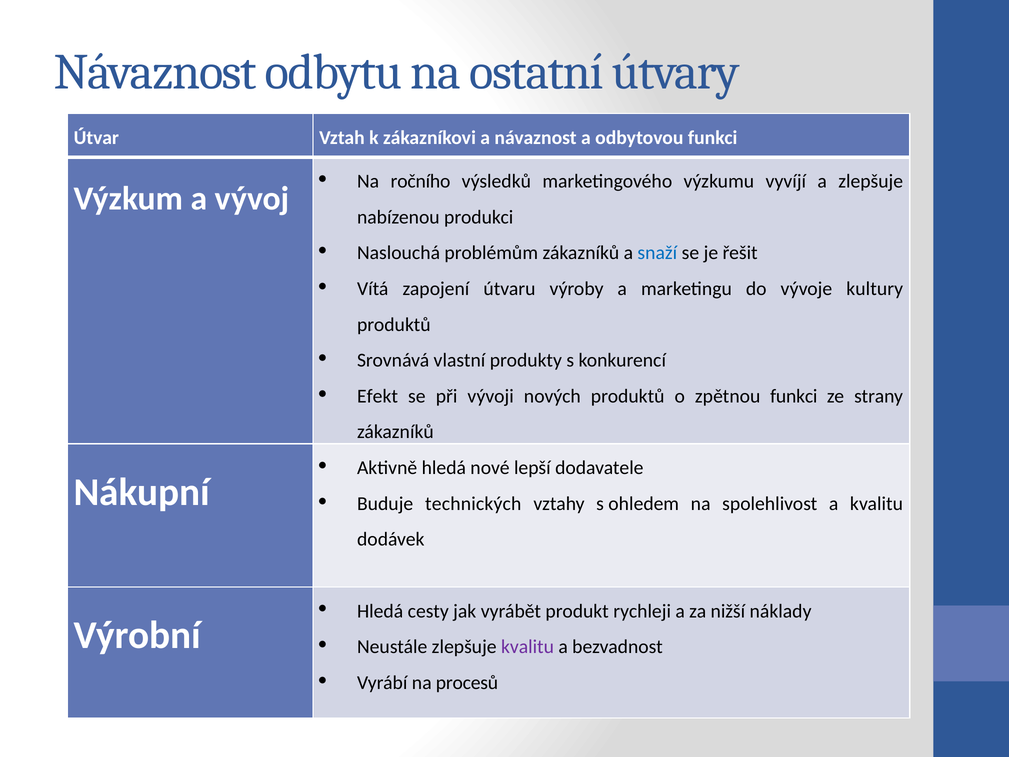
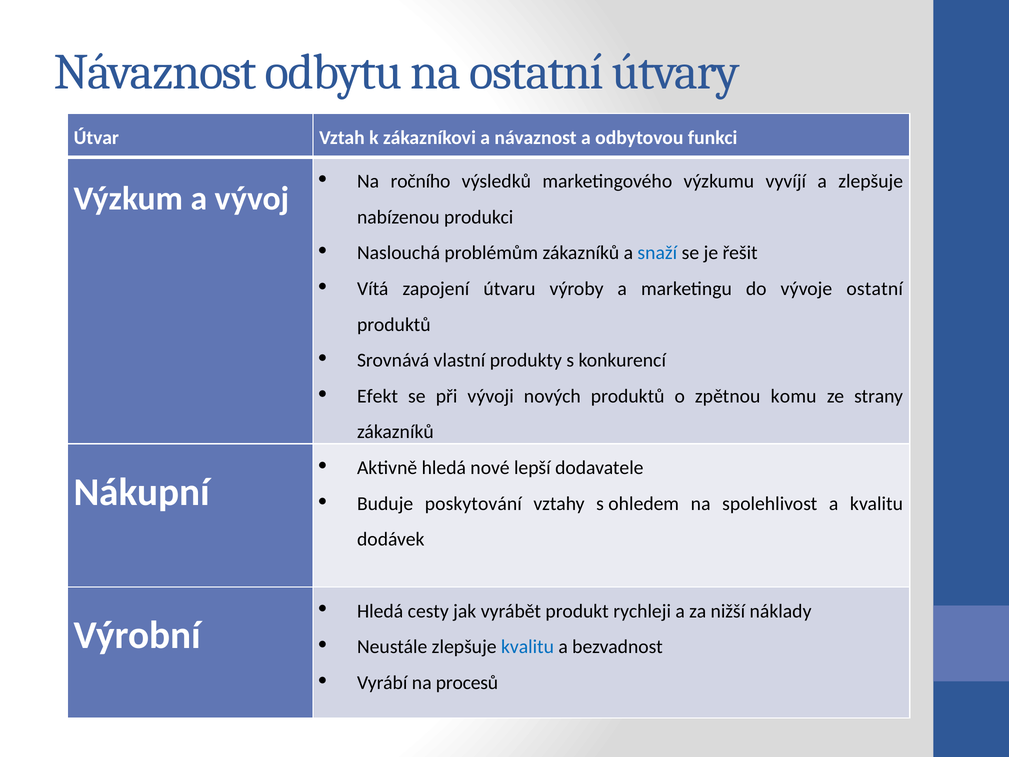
vývoje kultury: kultury -> ostatní (875, 289)
zpětnou funkci: funkci -> komu (794, 396)
technických: technických -> poskytování (473, 503)
kvalitu colour: purple -> blue (528, 647)
